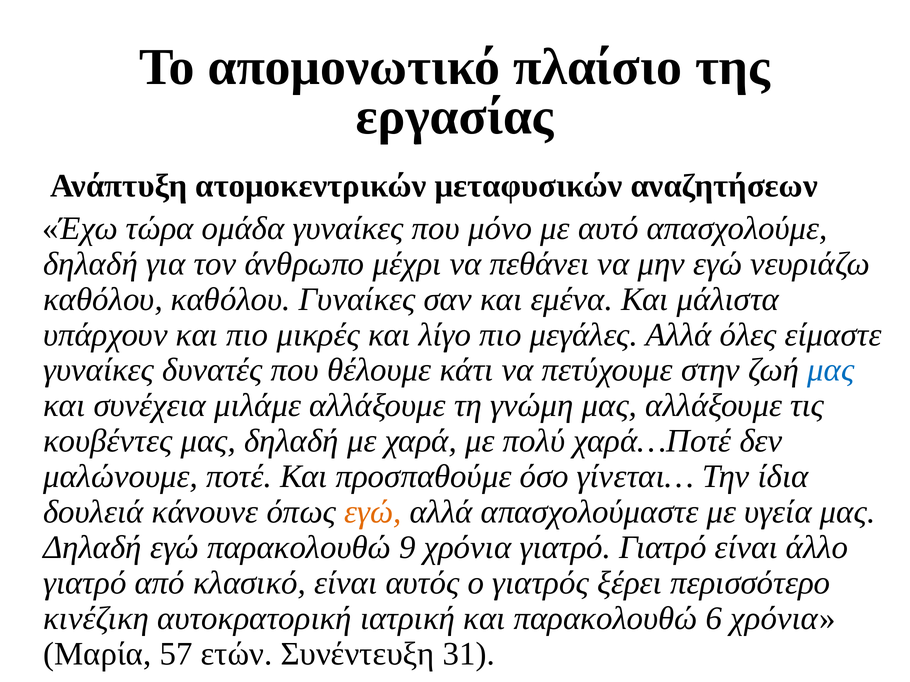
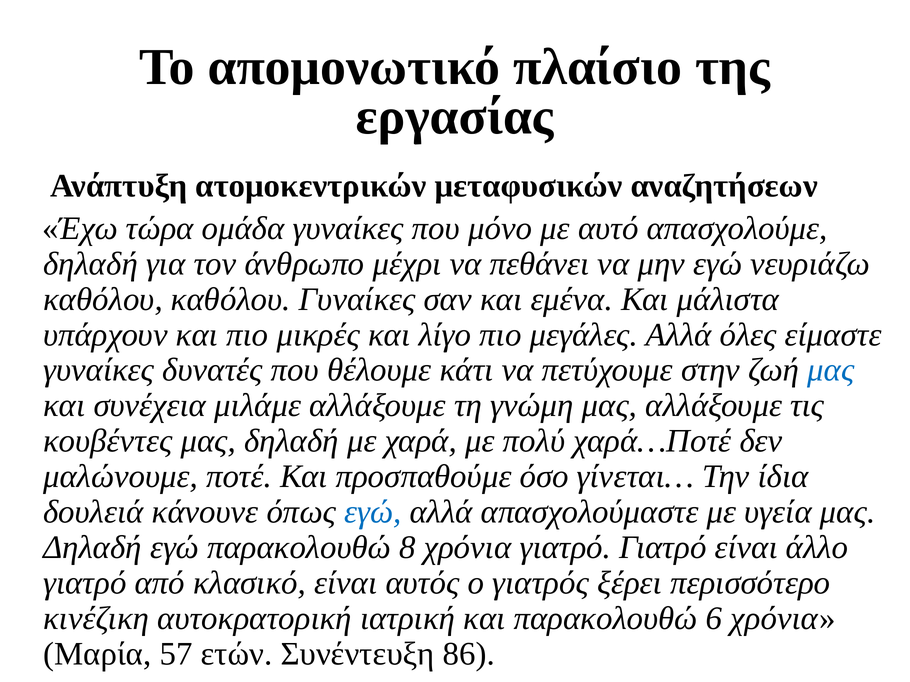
εγώ colour: orange -> blue (373, 512)
9: 9 -> 8 (407, 548)
31: 31 -> 86 (469, 654)
